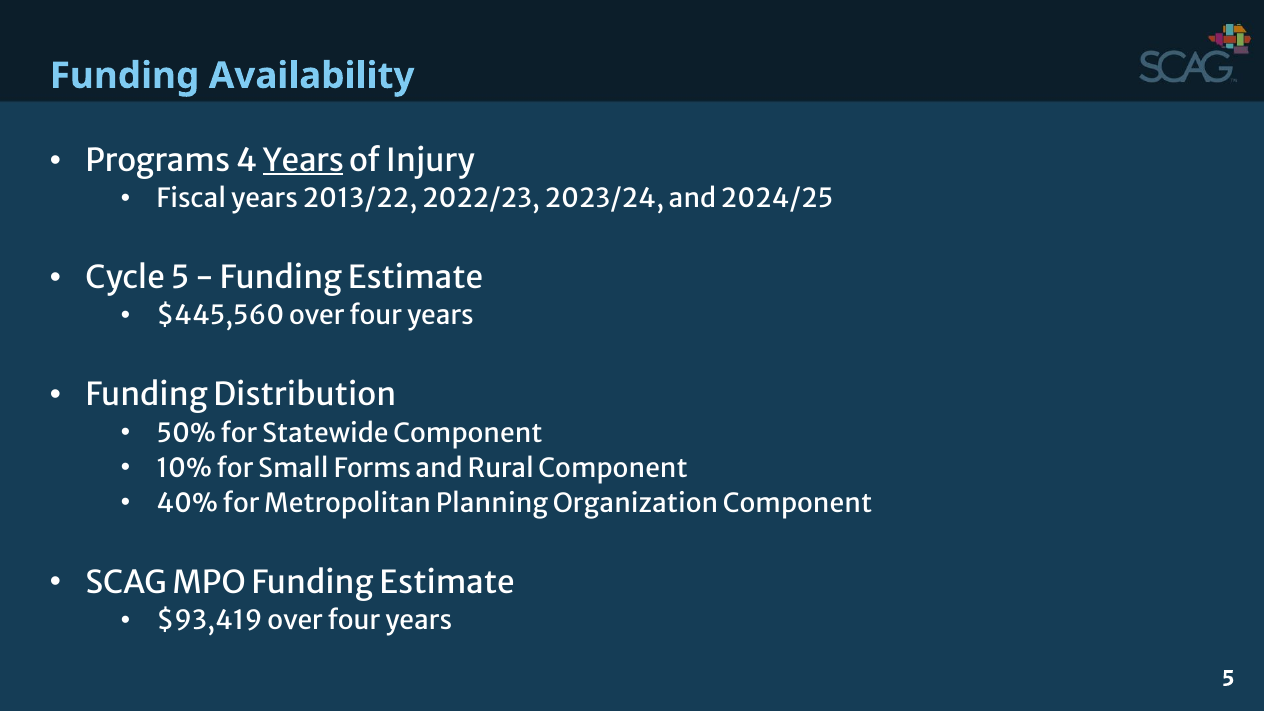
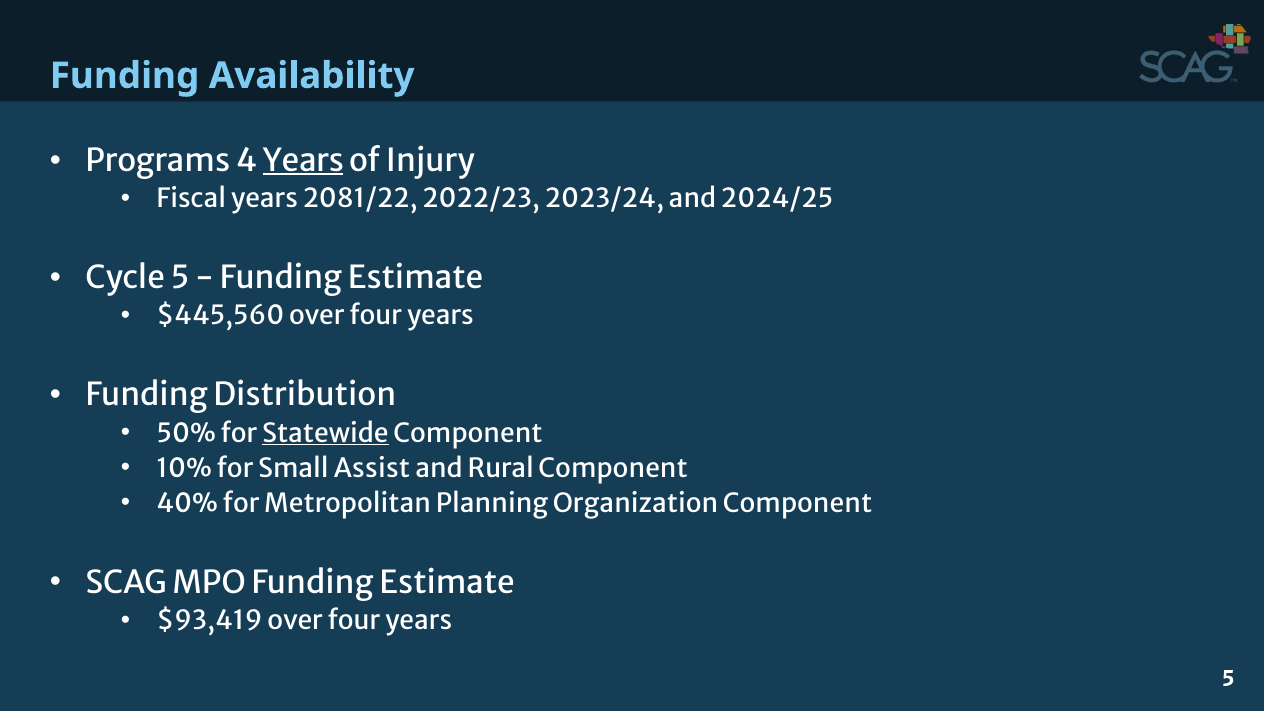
2013/22: 2013/22 -> 2081/22 (360, 199)
Statewide underline: none -> present (325, 433)
Forms: Forms -> Assist (372, 468)
